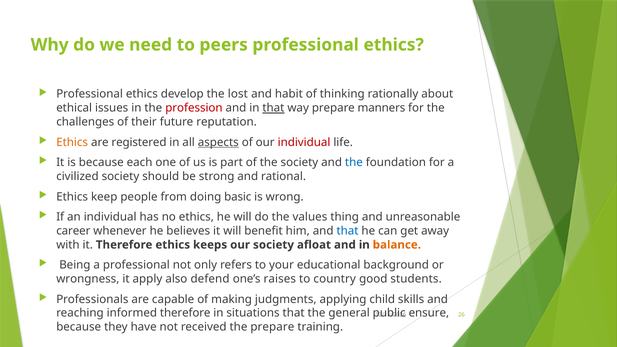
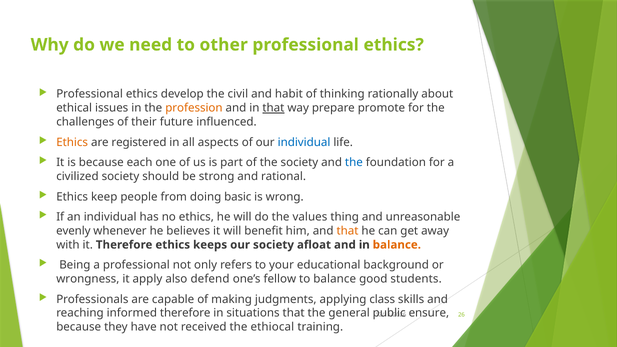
peers: peers -> other (224, 45)
lost: lost -> civil (238, 94)
profession colour: red -> orange (194, 108)
manners: manners -> promote (381, 108)
reputation: reputation -> influenced (226, 122)
aspects underline: present -> none (218, 142)
individual colour: red -> blue (304, 142)
career: career -> evenly (73, 231)
that colour: blue -> orange (348, 231)
raises: raises -> fellow (280, 279)
to country: country -> balance (335, 279)
child: child -> class (382, 299)
the prepare: prepare -> ethiocal (272, 327)
